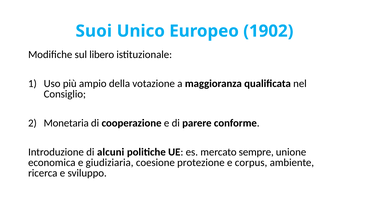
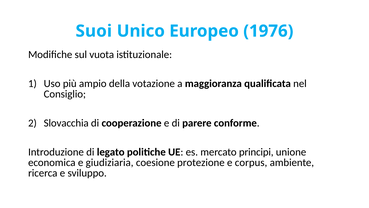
1902: 1902 -> 1976 (268, 31)
libero: libero -> vuota (102, 54)
Monetaria: Monetaria -> Slovacchia (66, 123)
alcuni: alcuni -> legato (111, 152)
sempre: sempre -> principi (256, 152)
